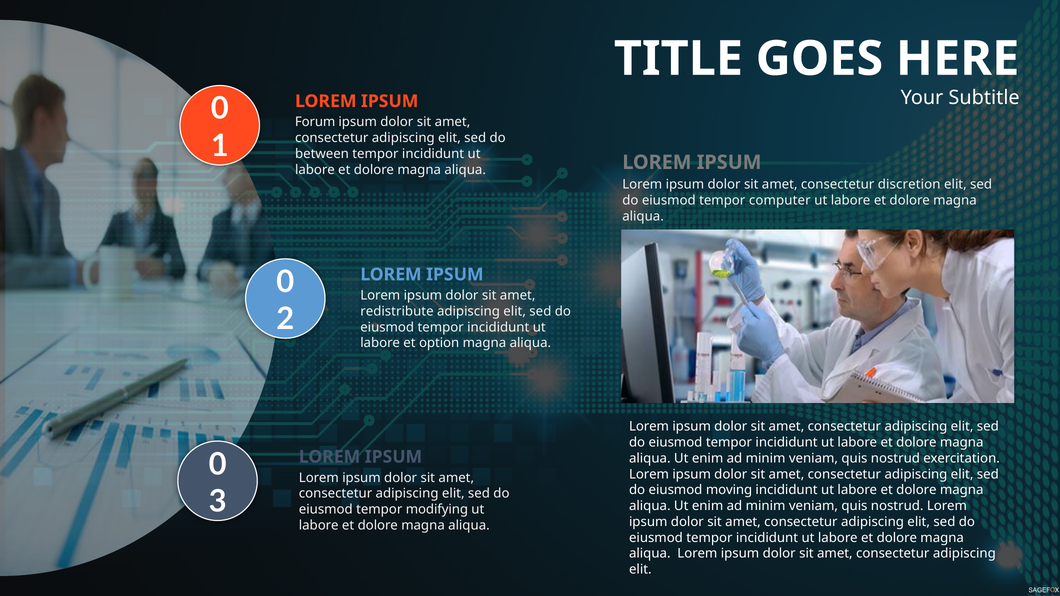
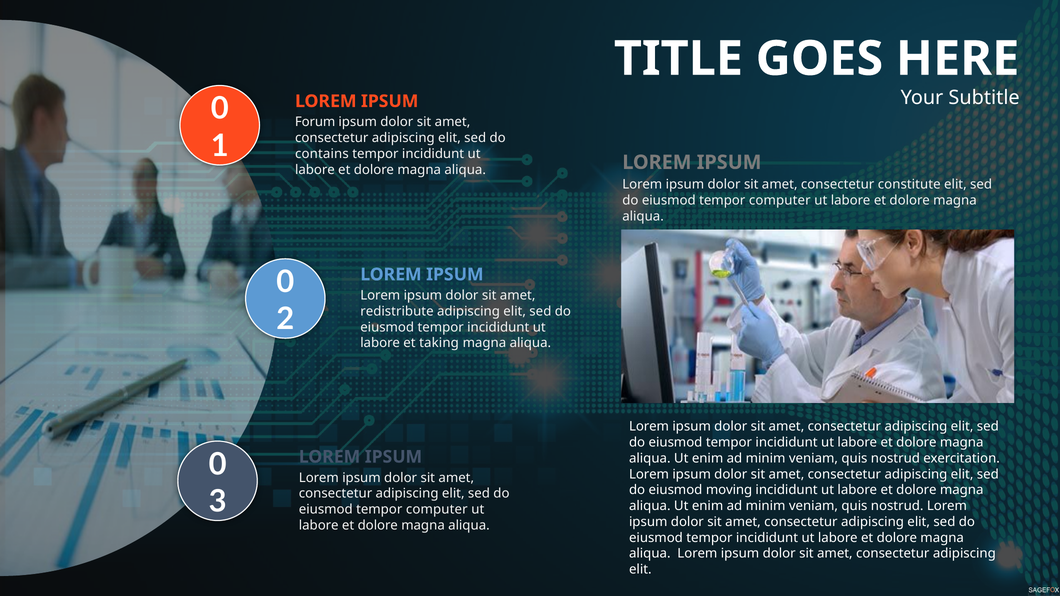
between: between -> contains (322, 154)
discretion: discretion -> constitute (909, 184)
option: option -> taking (439, 343)
modifying: modifying -> computer (437, 510)
